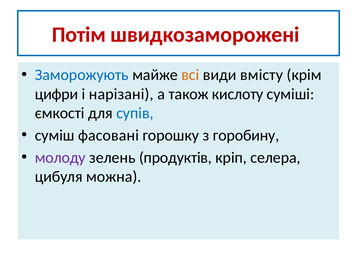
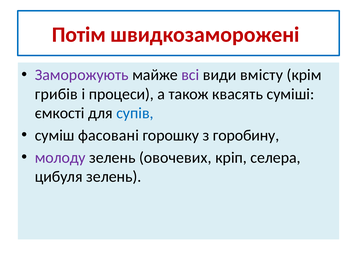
Заморожують colour: blue -> purple (82, 75)
всі colour: orange -> purple (190, 75)
цифри: цифри -> грибів (56, 94)
нарізані: нарізані -> процеси (121, 94)
кислоту: кислоту -> квасять (238, 94)
продуктів: продуктів -> овочевих (175, 157)
цибуля можна: можна -> зелень (114, 176)
